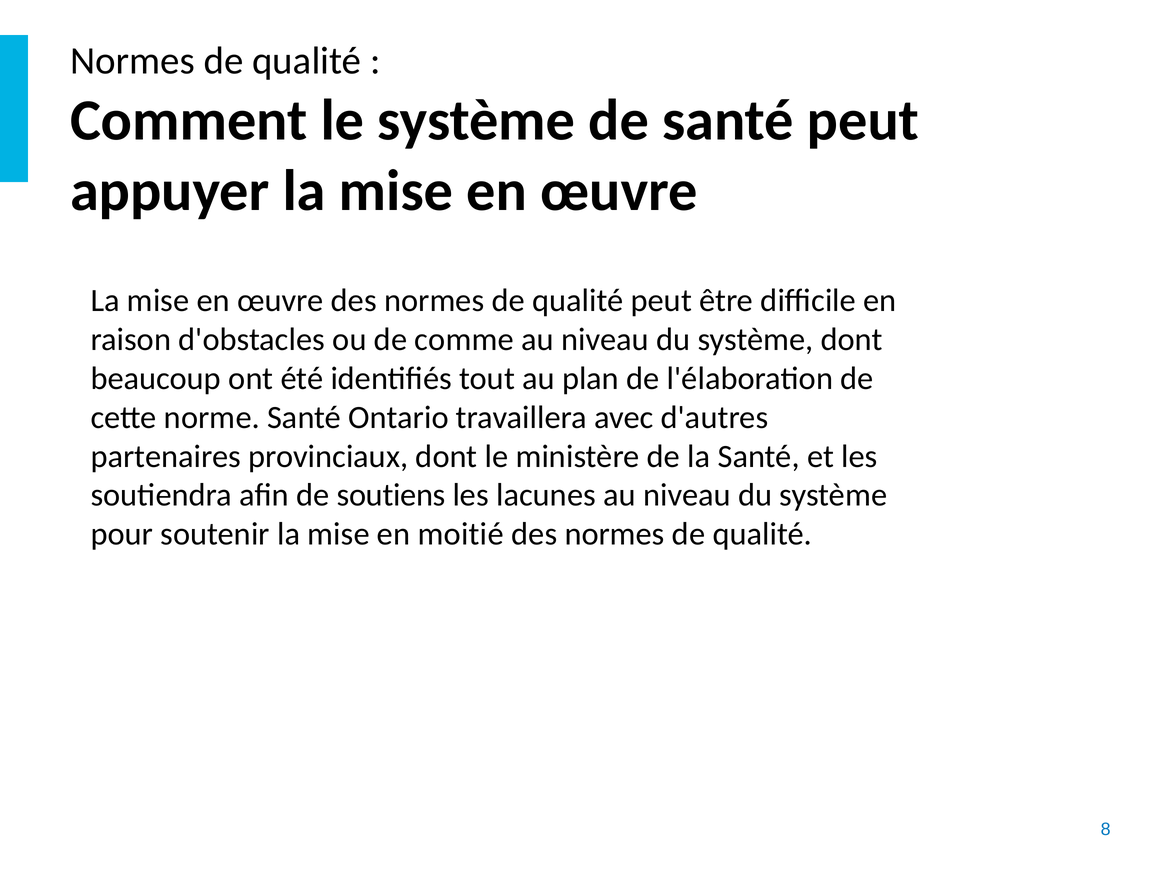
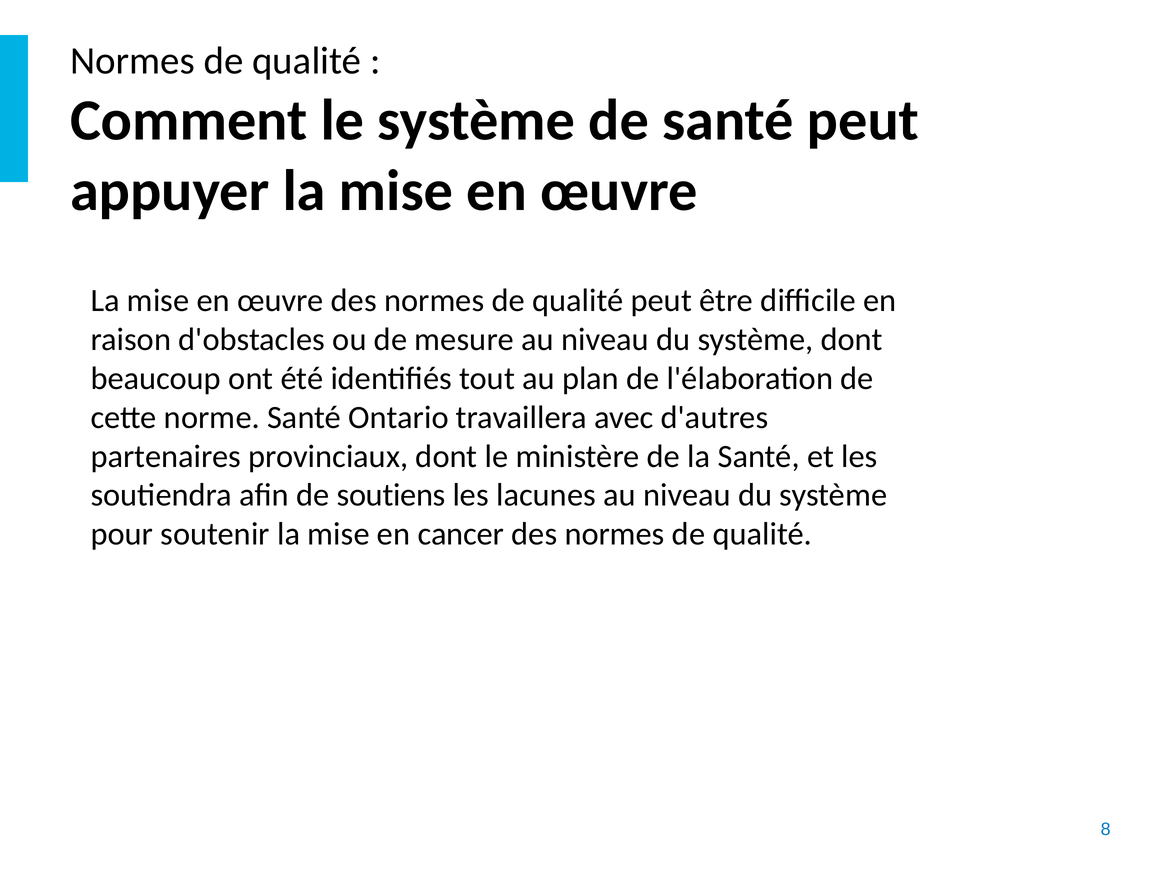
comme: comme -> mesure (464, 339)
moitié: moitié -> cancer (461, 534)
